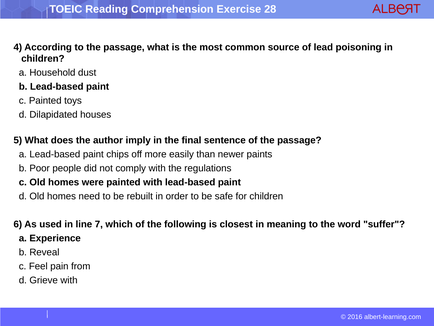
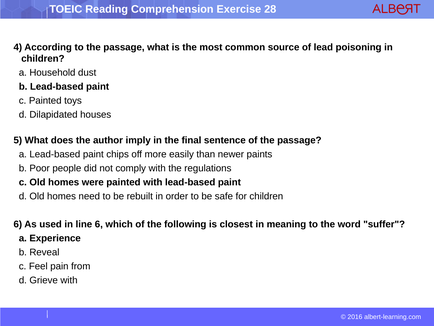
line 7: 7 -> 6 (99, 224)
